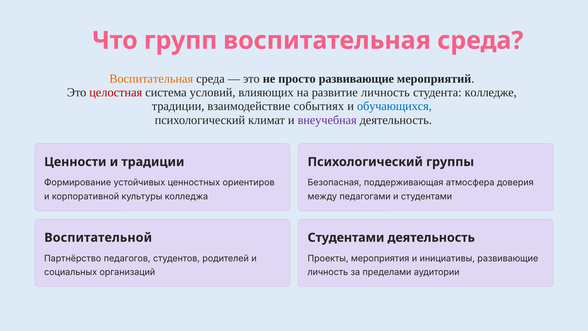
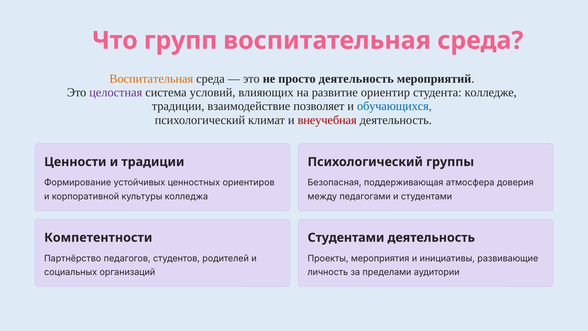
просто развивающие: развивающие -> деятельность (356, 79)
целостная colour: red -> purple (116, 92)
развитие личность: личность -> ориентир (385, 92)
событиях: событиях -> позволяет (319, 106)
внеучебная colour: purple -> red (327, 120)
Воспитательной: Воспитательной -> Компетентности (98, 237)
